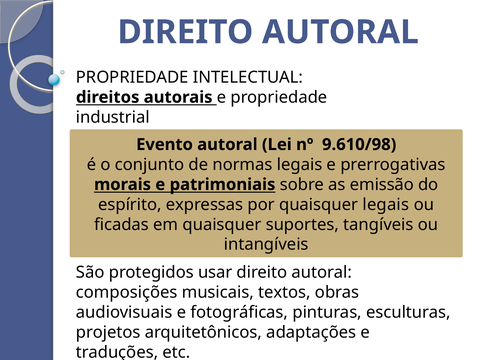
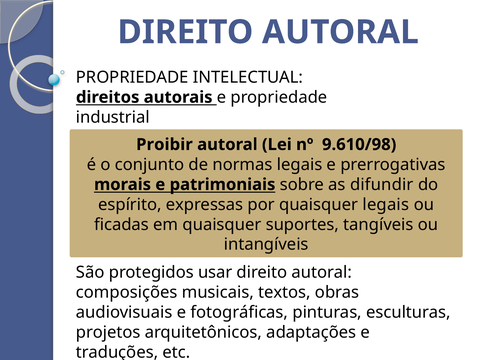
Evento: Evento -> Proibir (164, 145)
emissão: emissão -> difundir (382, 185)
